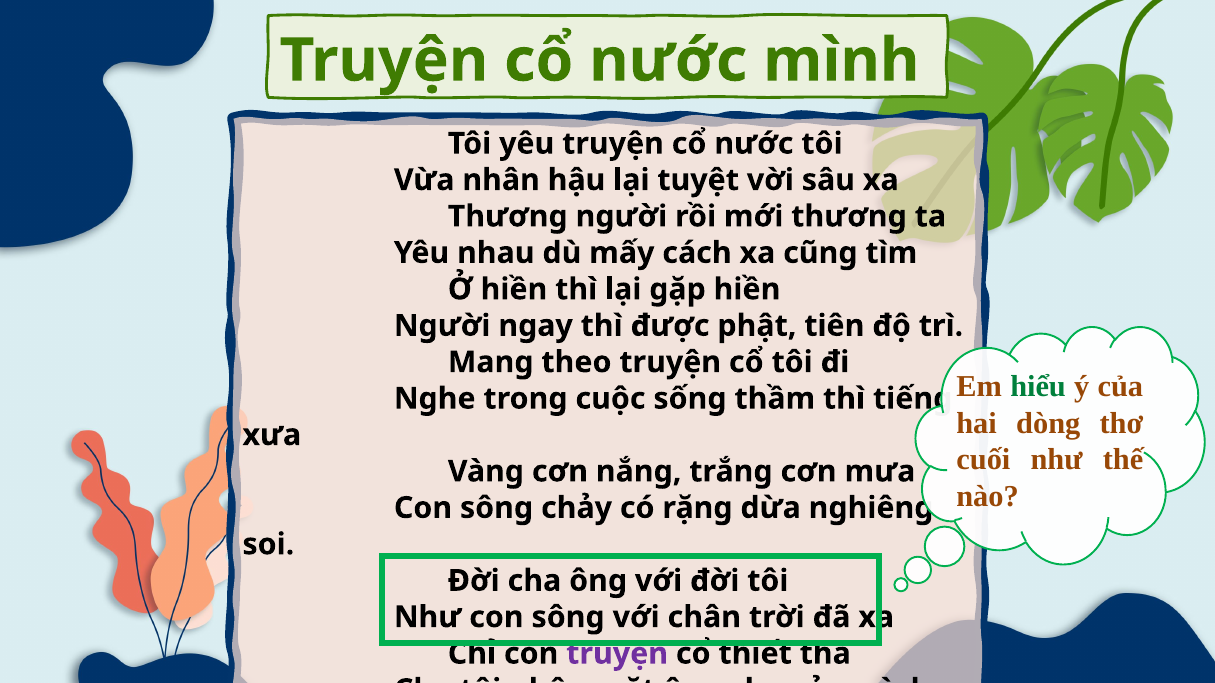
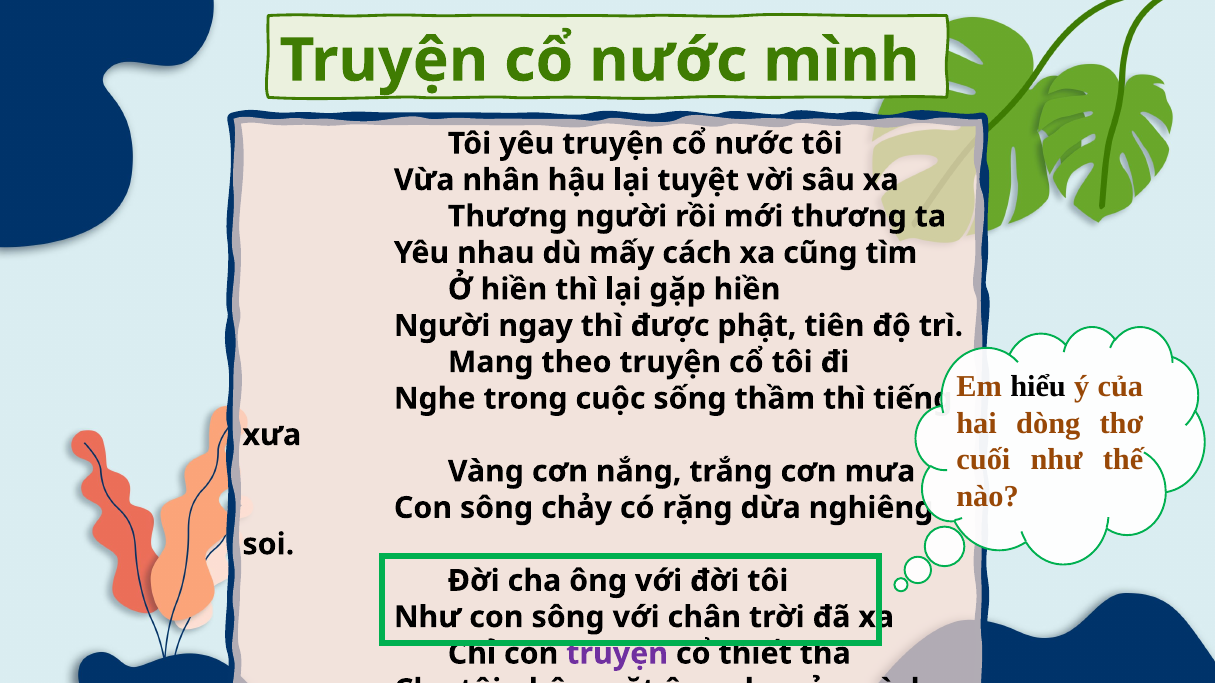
hiểu colour: green -> black (1038, 387)
